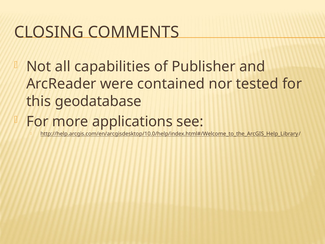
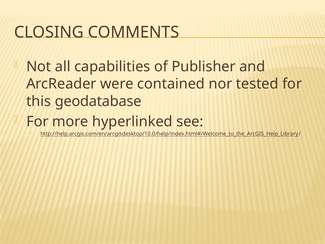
applications: applications -> hyperlinked (132, 121)
